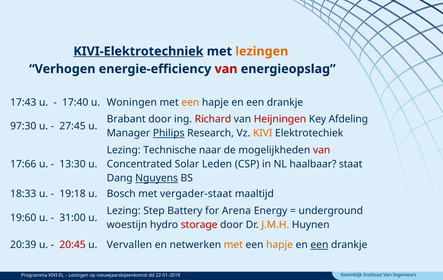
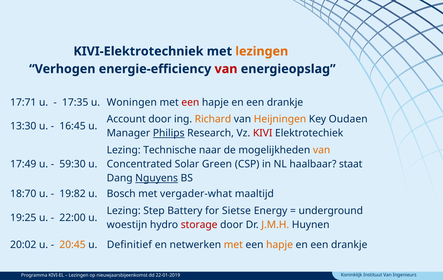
KIVI-Elektrotechniek underline: present -> none (138, 51)
17:43: 17:43 -> 17:71 (23, 102)
17:40: 17:40 -> 17:35 (75, 102)
een colour: orange -> red (190, 102)
Brabant: Brabant -> Account (126, 119)
Richard colour: red -> orange (213, 119)
Heijningen colour: red -> orange (280, 119)
Afdeling: Afdeling -> Oudaen (348, 119)
97:30: 97:30 -> 13:30 (23, 126)
27:45: 27:45 -> 16:45 (73, 126)
KIVI colour: orange -> red (263, 133)
van colour: red -> orange (322, 150)
17:66: 17:66 -> 17:49 (23, 164)
13:30: 13:30 -> 59:30 (73, 164)
Leden: Leden -> Green (217, 164)
18:33: 18:33 -> 18:70 (23, 194)
19:18: 19:18 -> 19:82 (73, 194)
vergader-staat: vergader-staat -> vergader-what (196, 194)
Arena: Arena -> Sietse (236, 211)
19:60: 19:60 -> 19:25 (23, 218)
31:00: 31:00 -> 22:00 (73, 218)
20:39: 20:39 -> 20:02 (23, 245)
20:45 colour: red -> orange (73, 245)
Vervallen: Vervallen -> Definitief (129, 245)
een underline: present -> none (319, 245)
